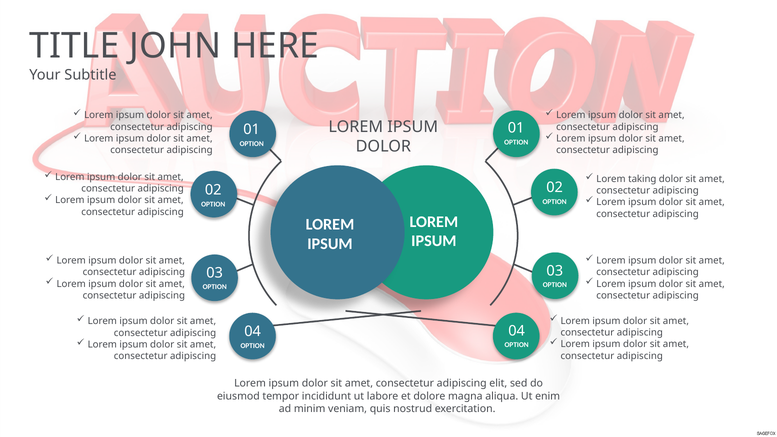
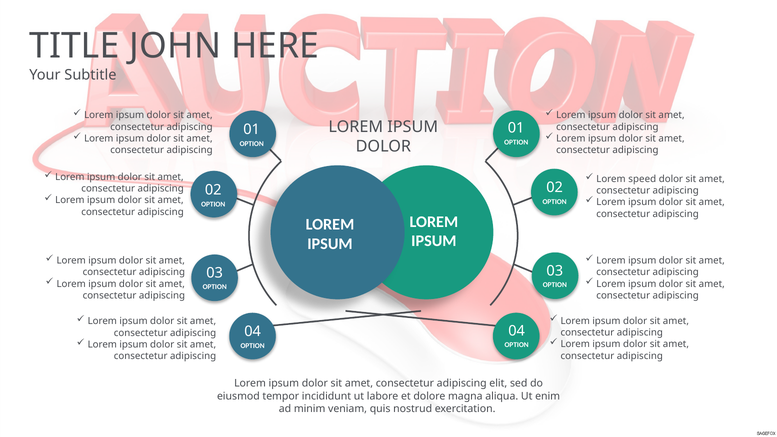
taking: taking -> speed (642, 179)
